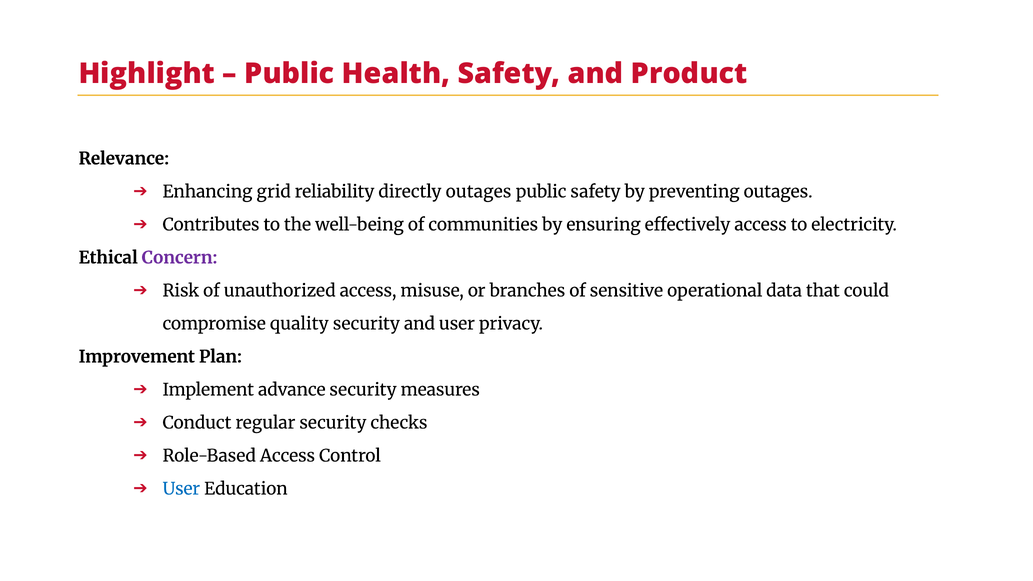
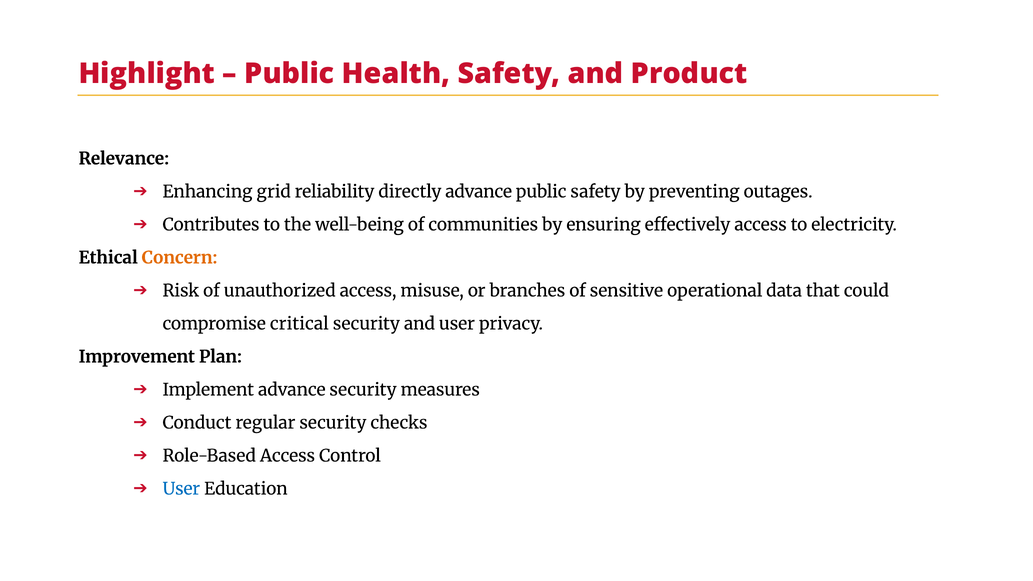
directly outages: outages -> advance (479, 192)
Concern colour: purple -> orange (180, 258)
quality: quality -> critical (299, 324)
